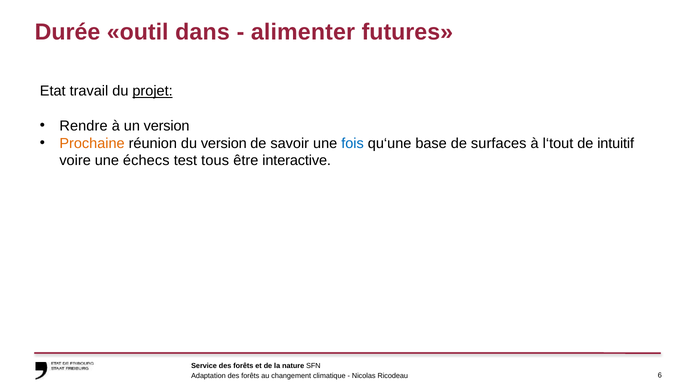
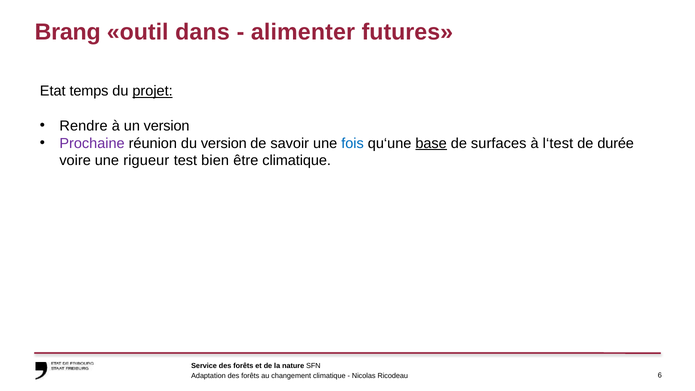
Durée: Durée -> Brang (68, 32)
travail: travail -> temps (89, 91)
Prochaine colour: orange -> purple (92, 143)
base underline: none -> present (431, 143)
l‘tout: l‘tout -> l‘test (558, 143)
intuitif: intuitif -> durée (616, 143)
échecs: échecs -> rigueur (146, 161)
tous: tous -> bien (215, 161)
être interactive: interactive -> climatique (297, 161)
